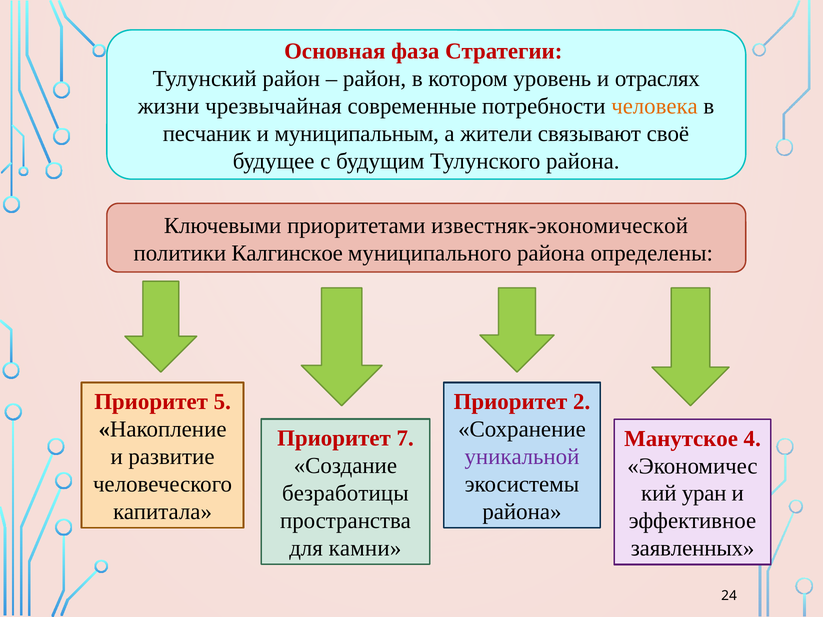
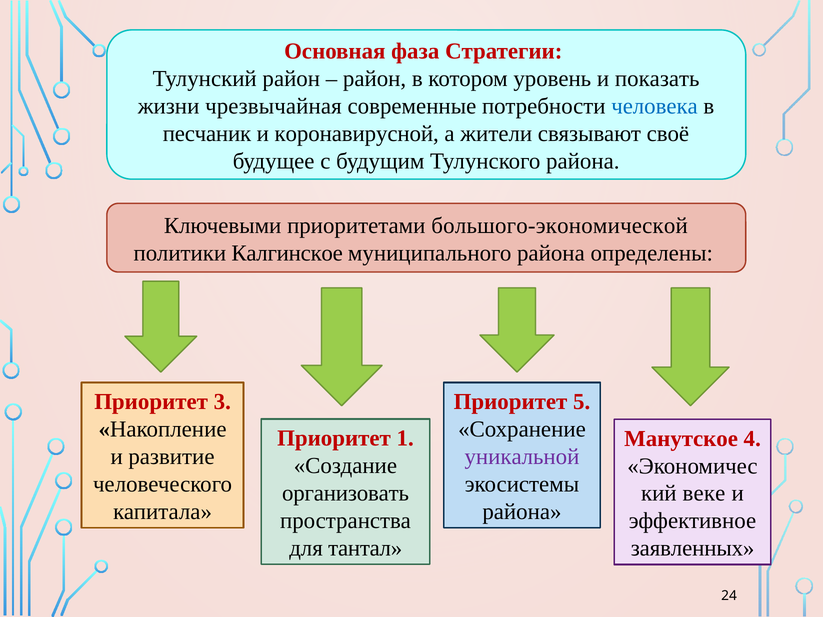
отраслях: отраслях -> показать (657, 79)
человека colour: orange -> blue (655, 106)
муниципальным: муниципальным -> коронавирусной (357, 134)
известняк-экономической: известняк-экономической -> большого-экономической (560, 226)
5: 5 -> 3 (222, 402)
2: 2 -> 5 (582, 402)
7: 7 -> 1 (405, 439)
безработицы: безработицы -> организовать (346, 494)
уран: уран -> веке (704, 494)
камни: камни -> тантал (365, 548)
